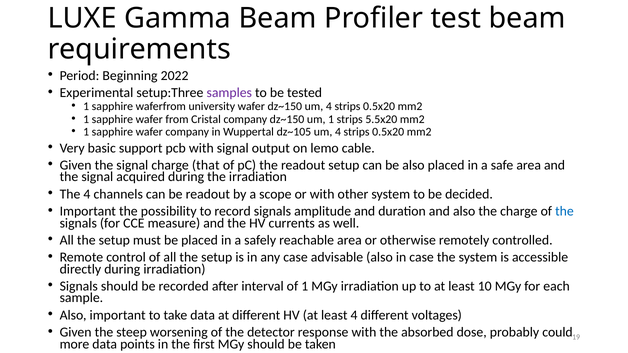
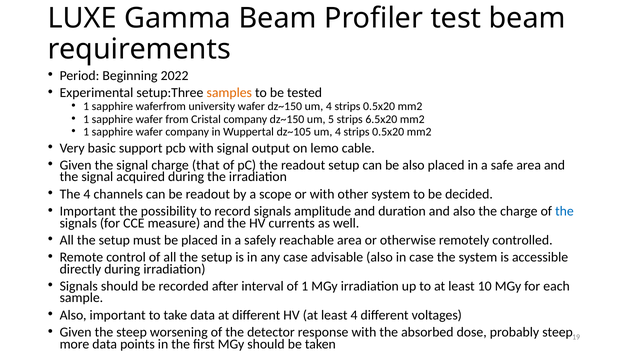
samples colour: purple -> orange (229, 93)
um 1: 1 -> 5 (331, 119)
5.5x20: 5.5x20 -> 6.5x20 (381, 119)
probably could: could -> steep (558, 332)
